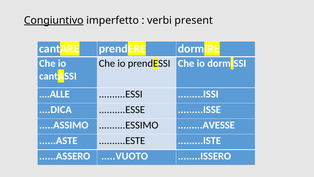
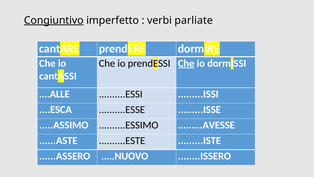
present: present -> parliate (194, 20)
Che underline: none -> present (186, 63)
....DICA: ....DICA -> ....ESCA (55, 110)
.....VUOTO: .....VUOTO -> .....NUOVO (125, 156)
